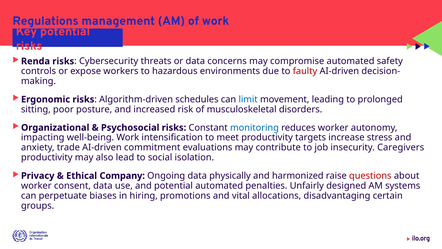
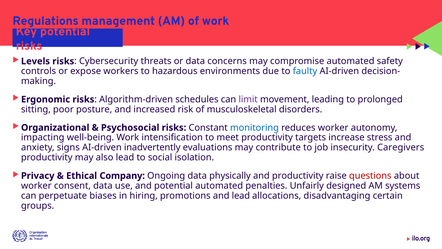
Renda: Renda -> Levels (35, 61)
faulty colour: red -> blue (305, 71)
limit colour: blue -> purple (248, 99)
trade: trade -> signs (68, 147)
commitment: commitment -> inadvertently (152, 147)
and harmonized: harmonized -> productivity (298, 176)
and vital: vital -> lead (241, 195)
